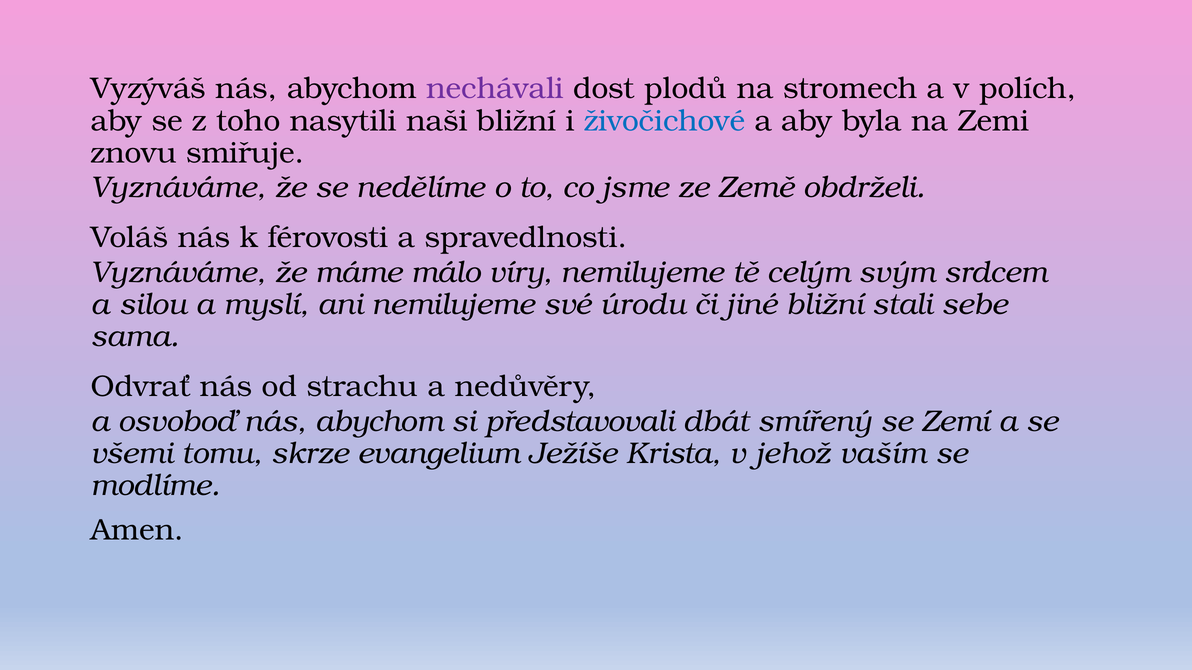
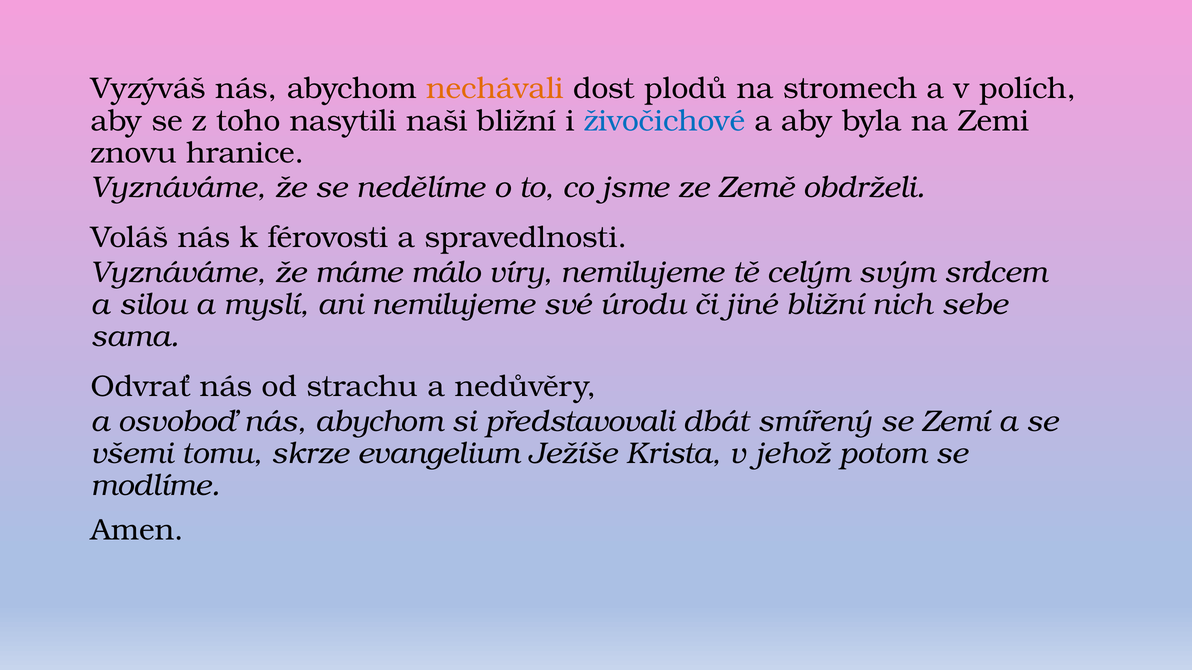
nechávali colour: purple -> orange (495, 89)
smiřuje: smiřuje -> hranice (245, 153)
stali: stali -> nich (902, 305)
vaším: vaším -> potom (883, 454)
